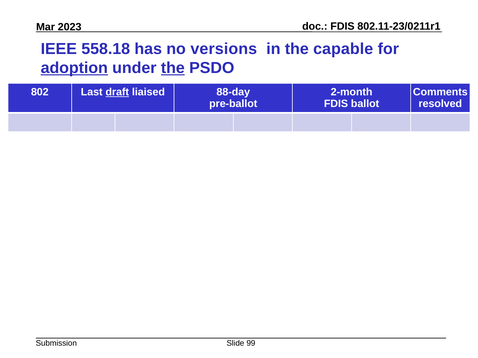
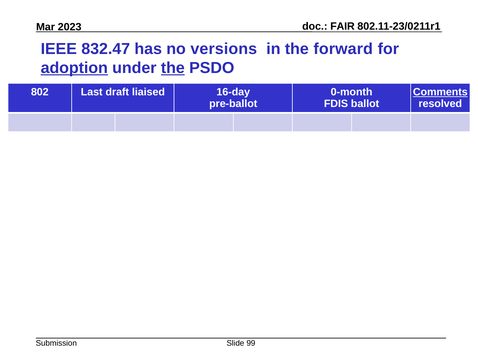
FDIS: FDIS -> FAIR (343, 26)
558.18: 558.18 -> 832.47 (106, 49)
capable: capable -> forward (343, 49)
draft underline: present -> none (117, 92)
88-day: 88-day -> 16-day (233, 92)
2-month: 2-month -> 0-month (352, 92)
Comments underline: none -> present (440, 92)
